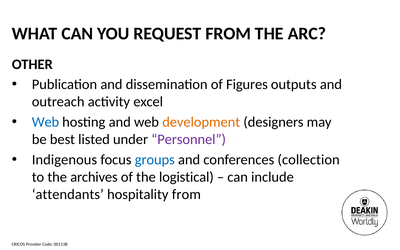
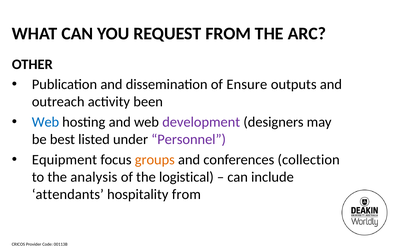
Figures: Figures -> Ensure (247, 85)
excel: excel -> been (148, 102)
development colour: orange -> purple (201, 122)
Indigenous: Indigenous -> Equipment (64, 160)
groups colour: blue -> orange (155, 160)
archives: archives -> analysis (94, 177)
